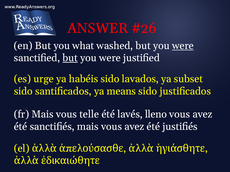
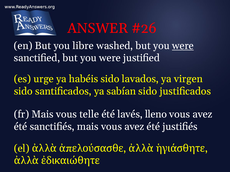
what: what -> libre (83, 46)
but underline: present -> none (70, 58)
subset: subset -> virgen (188, 79)
means: means -> sabían (121, 91)
